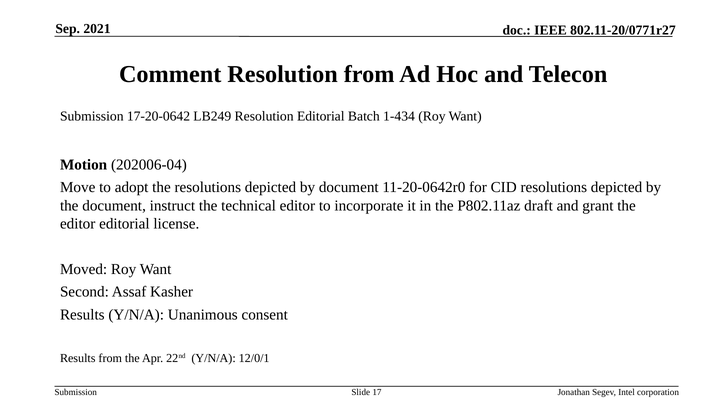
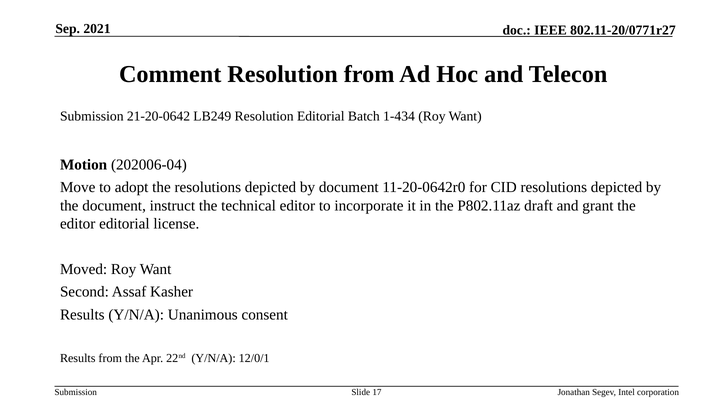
17-20-0642: 17-20-0642 -> 21-20-0642 (158, 116)
